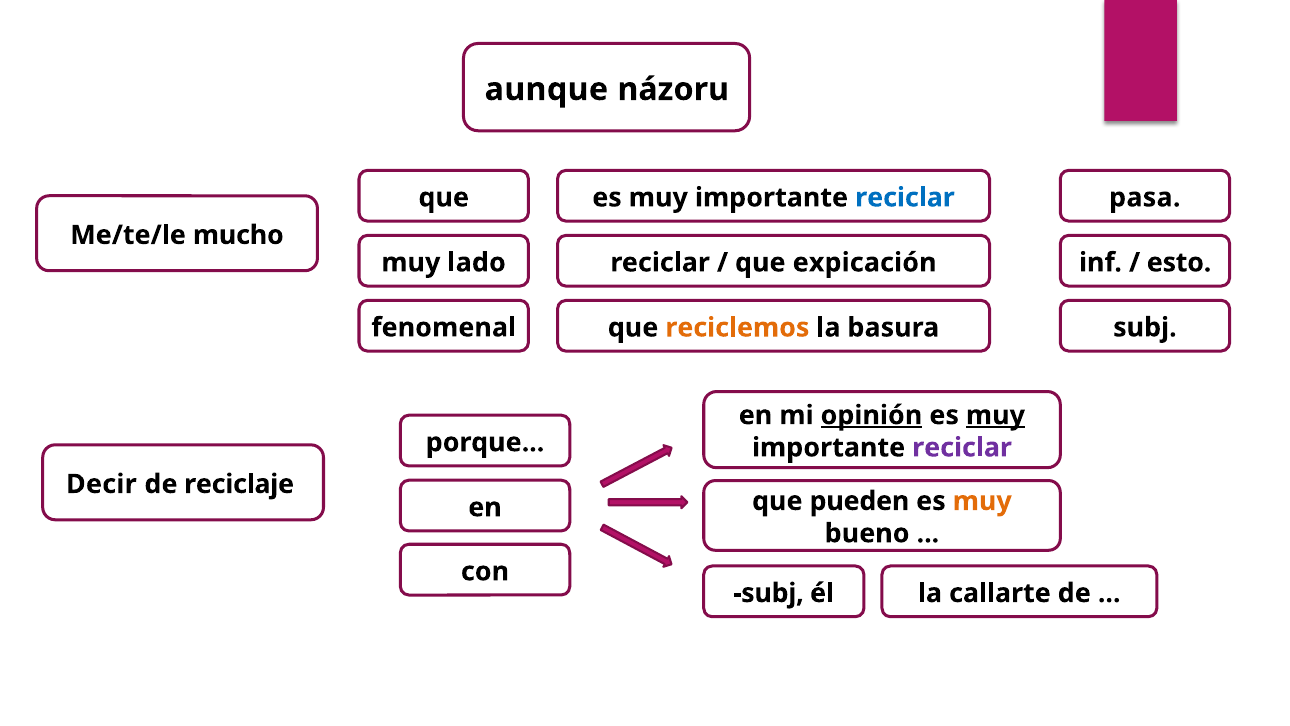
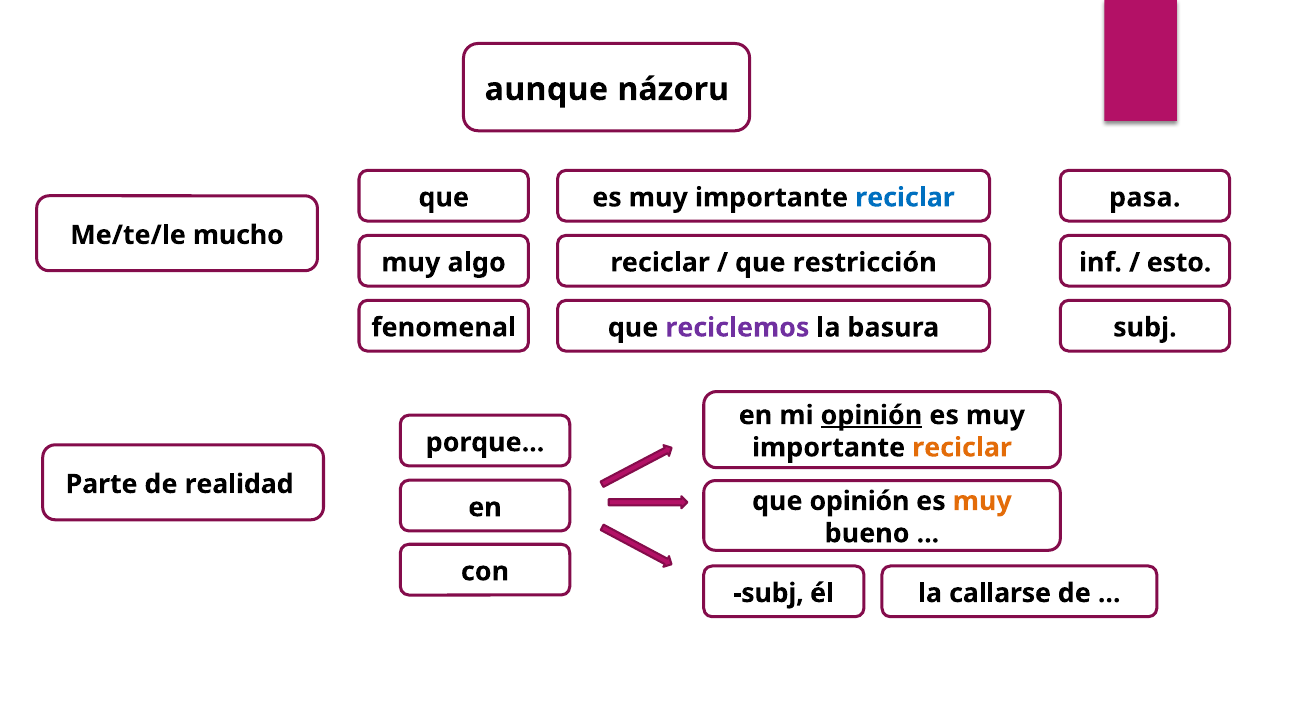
lado: lado -> algo (477, 262)
expicación: expicación -> restricción (865, 262)
reciclemos colour: orange -> purple (737, 327)
muy underline: present -> none (995, 415)
reciclar colour: purple -> orange (962, 447)
Decir: Decir -> Parte (102, 484)
reciclaje: reciclaje -> realidad (239, 484)
que pueden: pueden -> opinión (859, 501)
callarte: callarte -> callarse (1000, 593)
